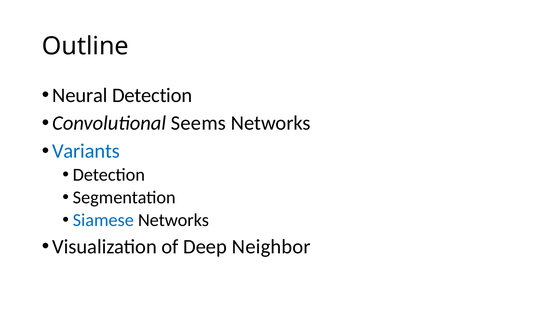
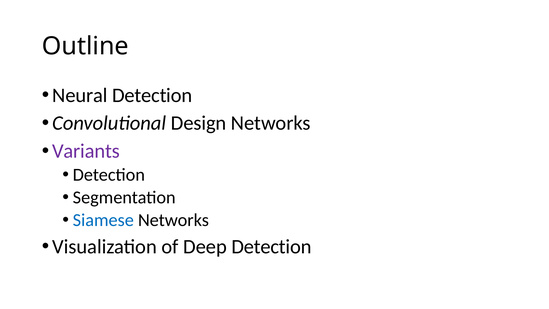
Seems: Seems -> Design (199, 123)
Variants colour: blue -> purple (86, 151)
Deep Neighbor: Neighbor -> Detection (271, 247)
